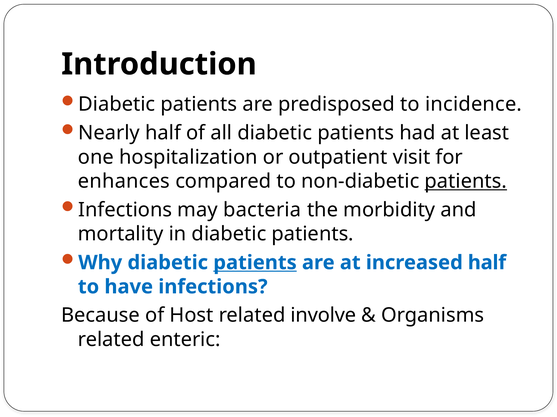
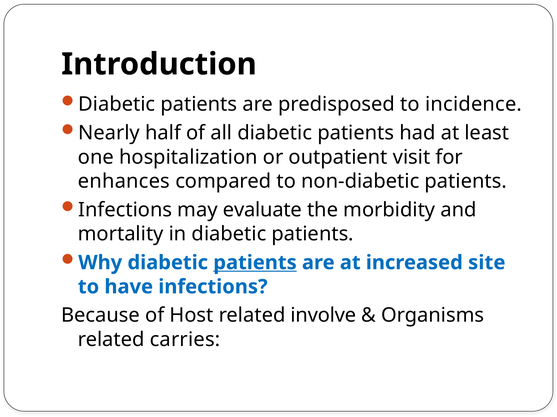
patients underline: present -> none (466, 182)
bacteria: bacteria -> evaluate (262, 210)
increased half: half -> site (487, 263)
enteric: enteric -> carries (185, 340)
